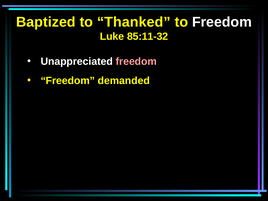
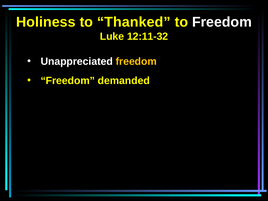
Baptized: Baptized -> Holiness (46, 22)
85:11-32: 85:11-32 -> 12:11-32 (148, 36)
freedom colour: pink -> yellow (136, 61)
